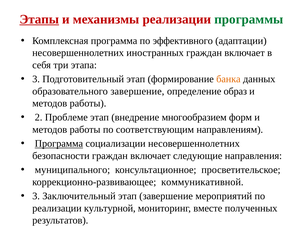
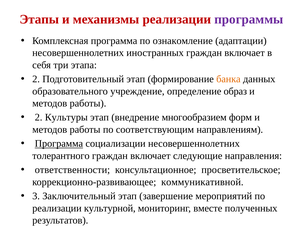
Этапы underline: present -> none (39, 19)
программы colour: green -> purple (249, 19)
эффективного: эффективного -> ознакомление (183, 41)
3: 3 -> 2 (36, 79)
образовательного завершение: завершение -> учреждение (137, 91)
Проблеме: Проблеме -> Культуры (66, 118)
безопасности: безопасности -> толерантного (61, 156)
муниципального: муниципального -> ответственности (72, 170)
